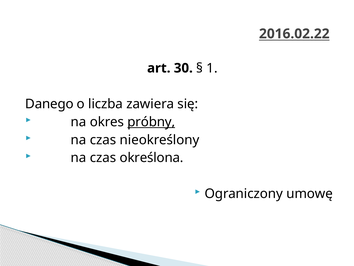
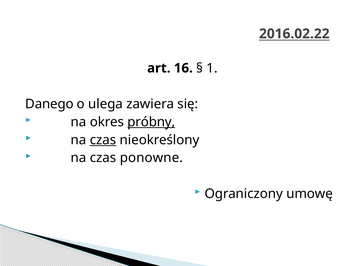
30: 30 -> 16 (183, 68)
liczba: liczba -> ulega (106, 104)
czas underline: none -> present (103, 140)
określona: określona -> ponowne (151, 158)
